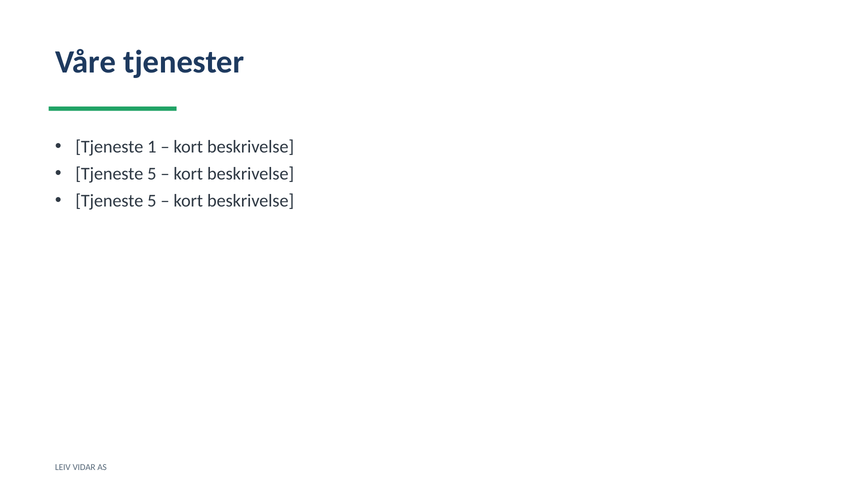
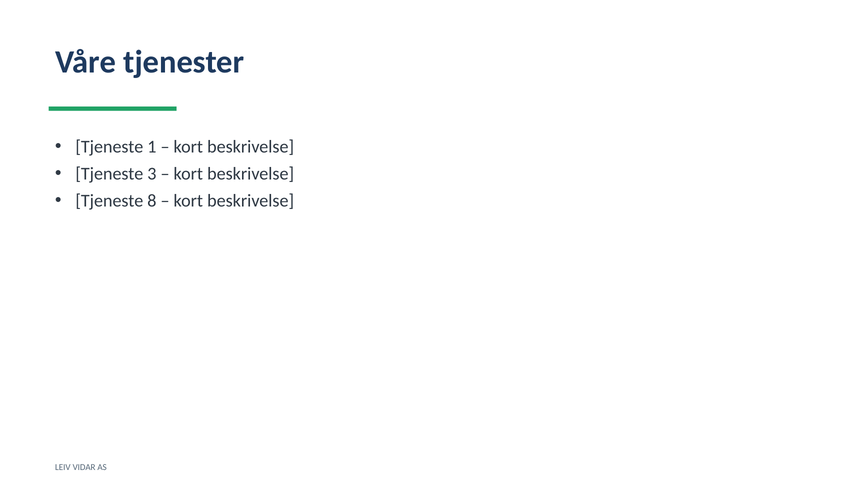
5: 5 -> 3 (152, 174)
5: 5 -> 8 (152, 201)
